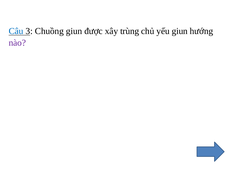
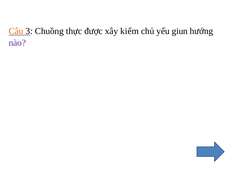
Câu colour: blue -> orange (16, 31)
Chuồng giun: giun -> thực (74, 31)
trùng: trùng -> kiếm (130, 31)
